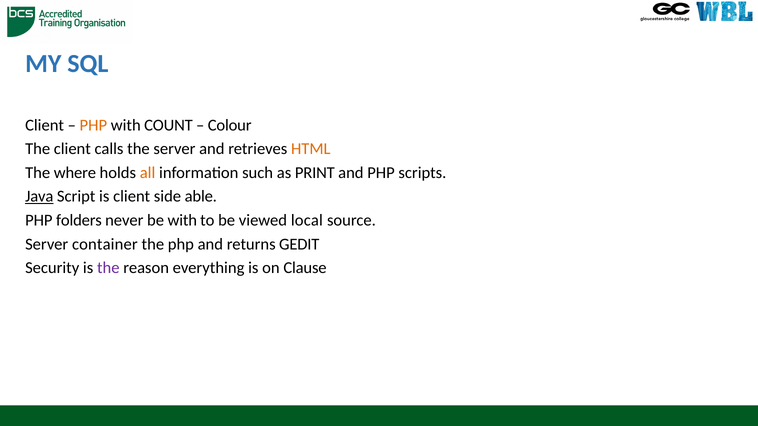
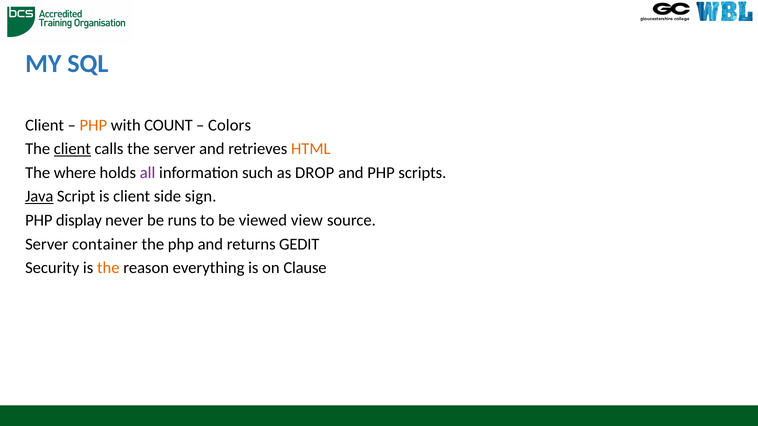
Colour: Colour -> Colors (230, 125)
client underline: none -> present (72, 149)
all colour: orange -> purple (148, 173)
PRINT: PRINT -> DROP (315, 173)
able: able -> sign (201, 197)
folders: folders -> display (79, 221)
be with: with -> runs (182, 221)
local: local -> view (307, 221)
the colour: purple -> orange (108, 268)
